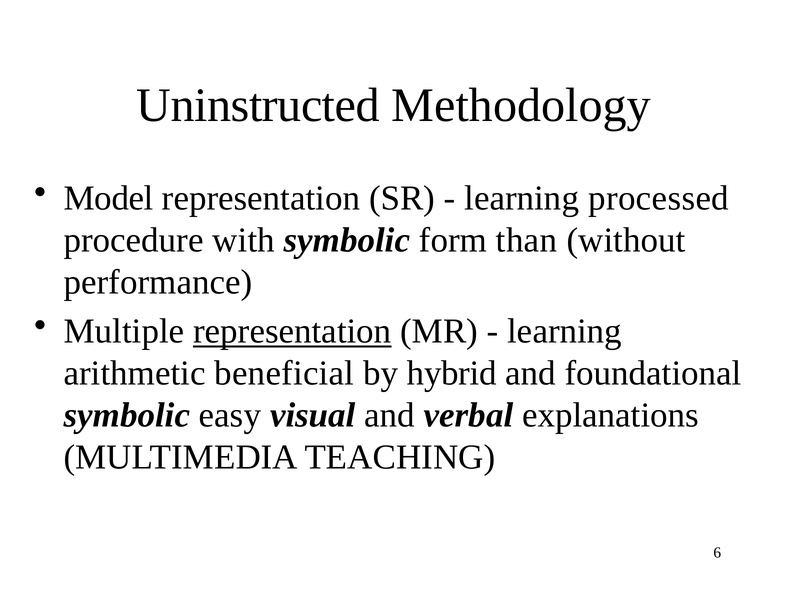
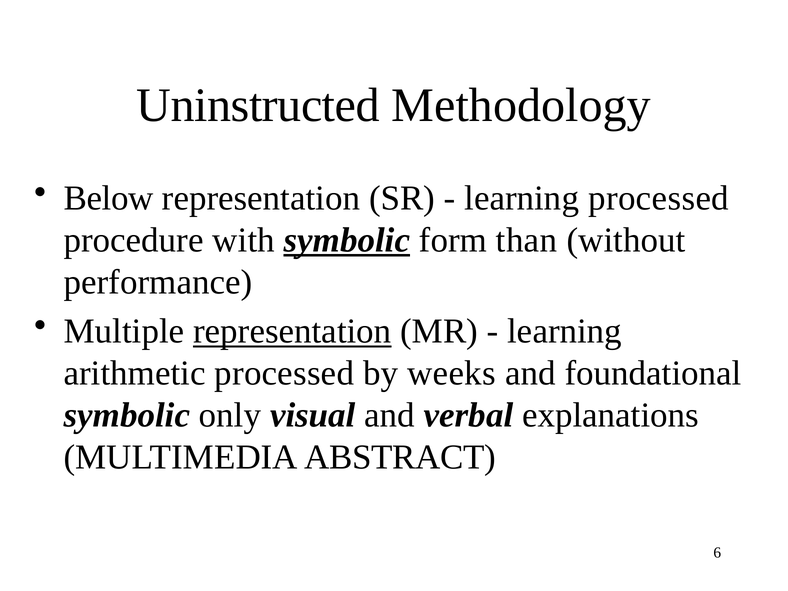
Model: Model -> Below (109, 198)
symbolic underline: none -> present (347, 240)
arithmetic beneficial: beneficial -> processed (284, 373)
hybrid: hybrid -> weeks (451, 373)
easy: easy -> only (230, 415)
TEACHING: TEACHING -> ABSTRACT (400, 457)
